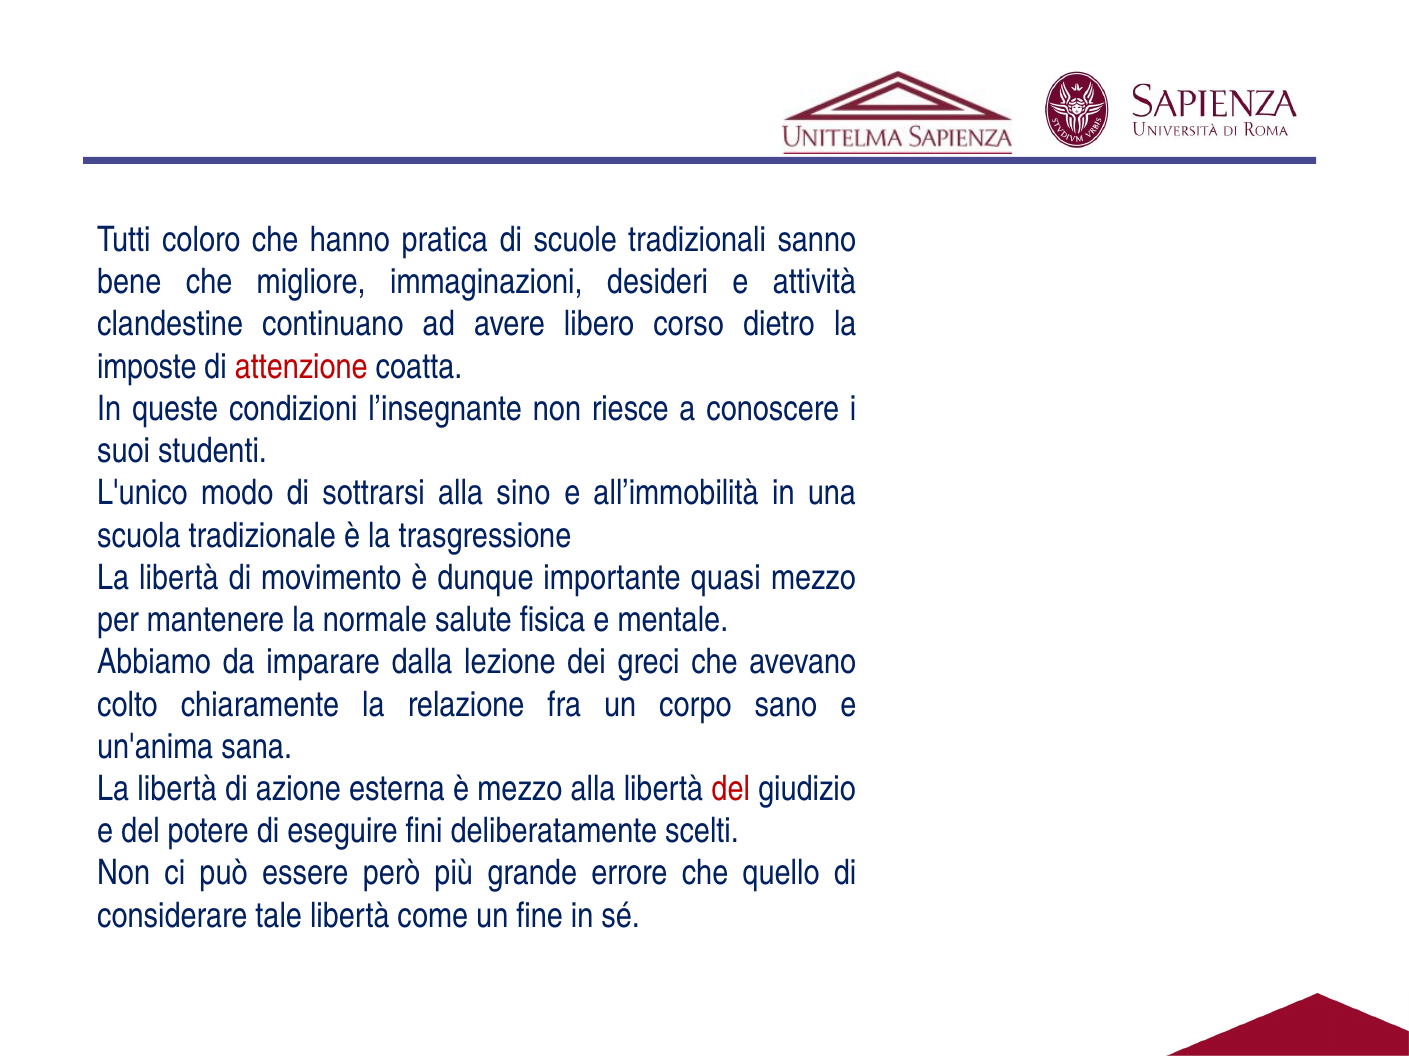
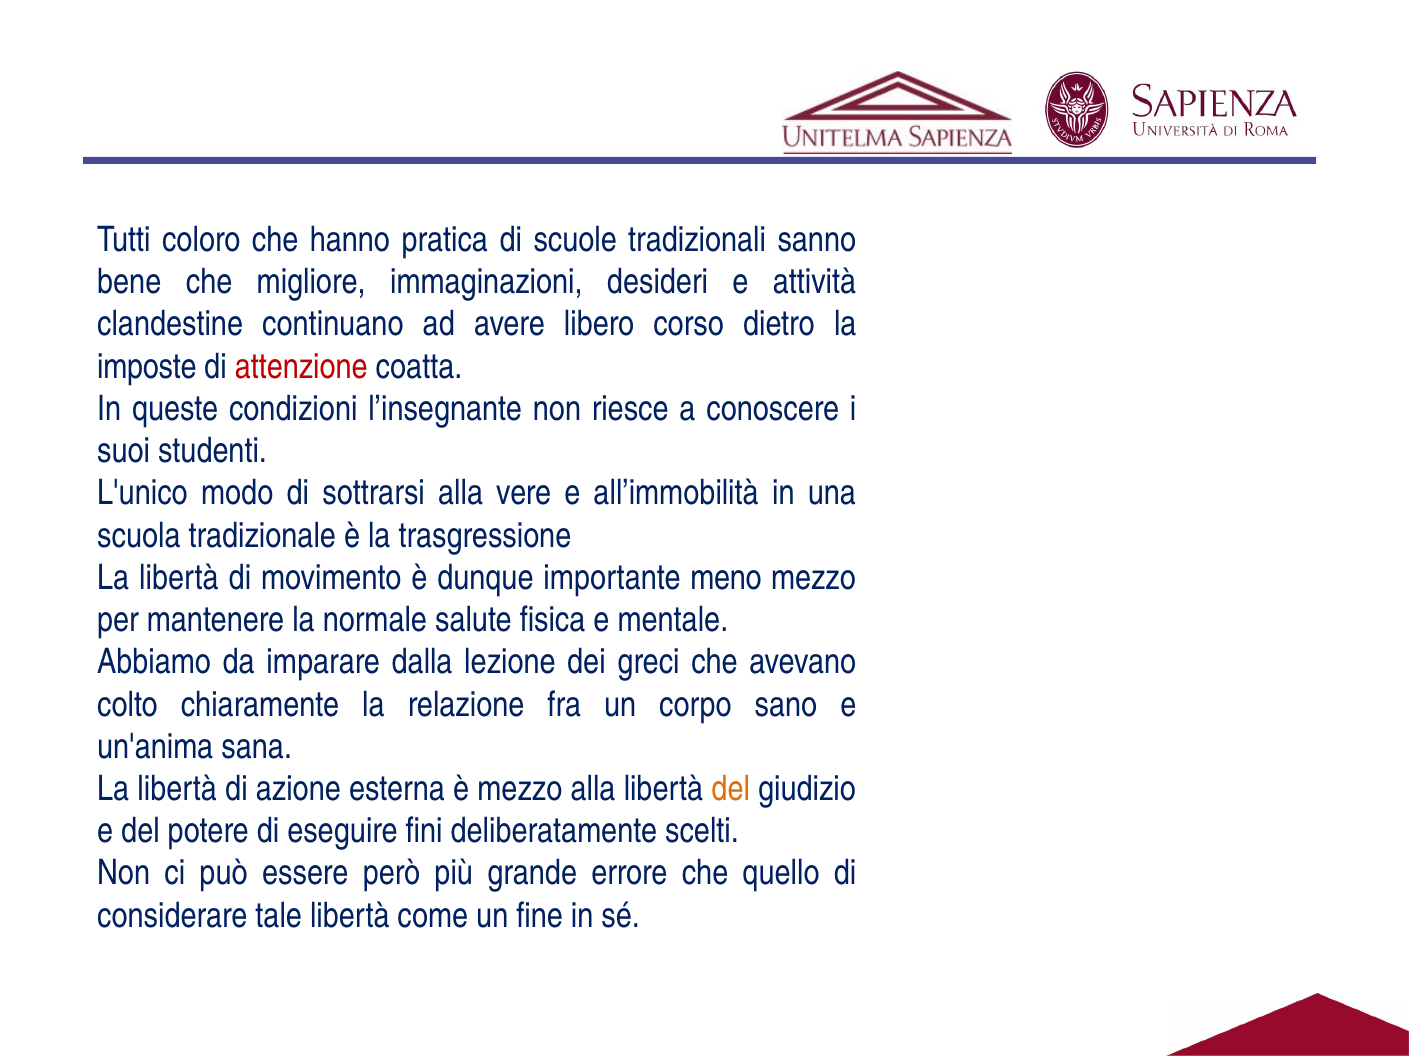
sino: sino -> vere (524, 494)
quasi: quasi -> meno (726, 578)
del colour: red -> orange (731, 789)
